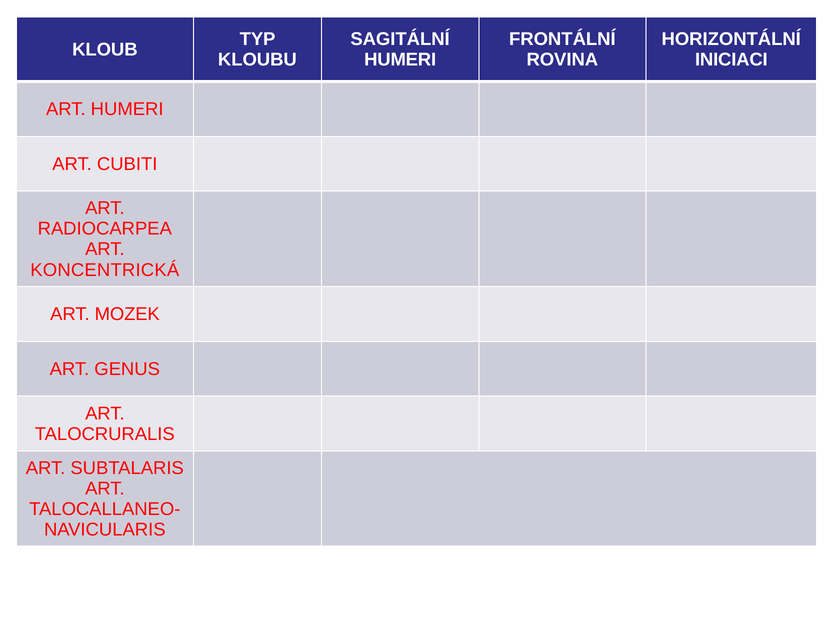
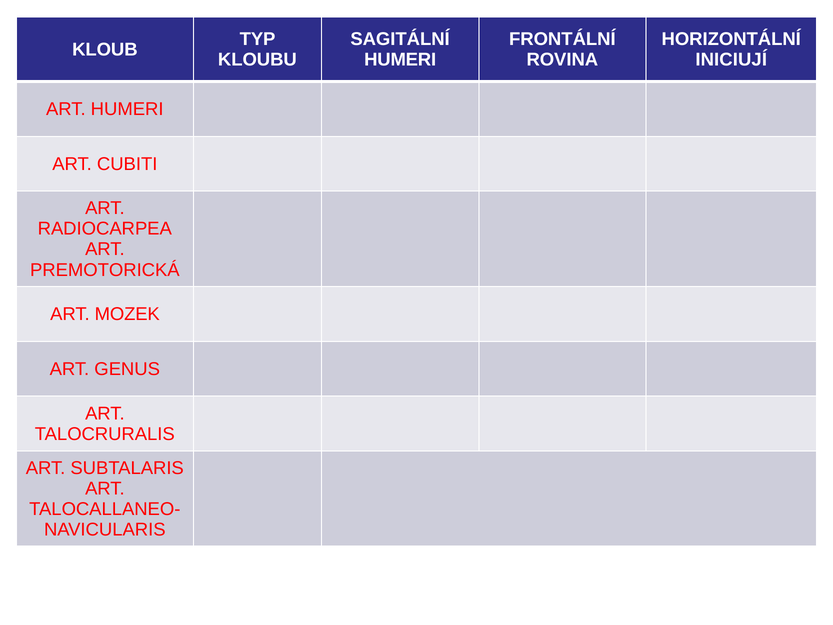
INICIACI: INICIACI -> INICIUJÍ (731, 60)
KONCENTRICKÁ: KONCENTRICKÁ -> PREMOTORICKÁ (105, 270)
